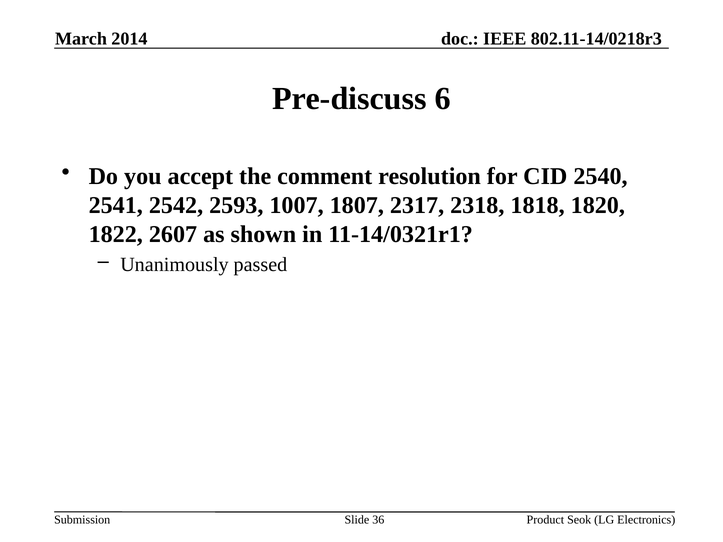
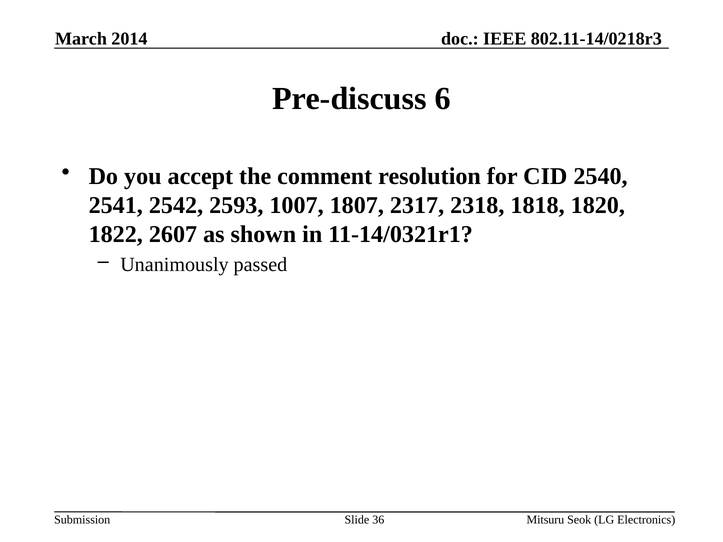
Product: Product -> Mitsuru (545, 520)
